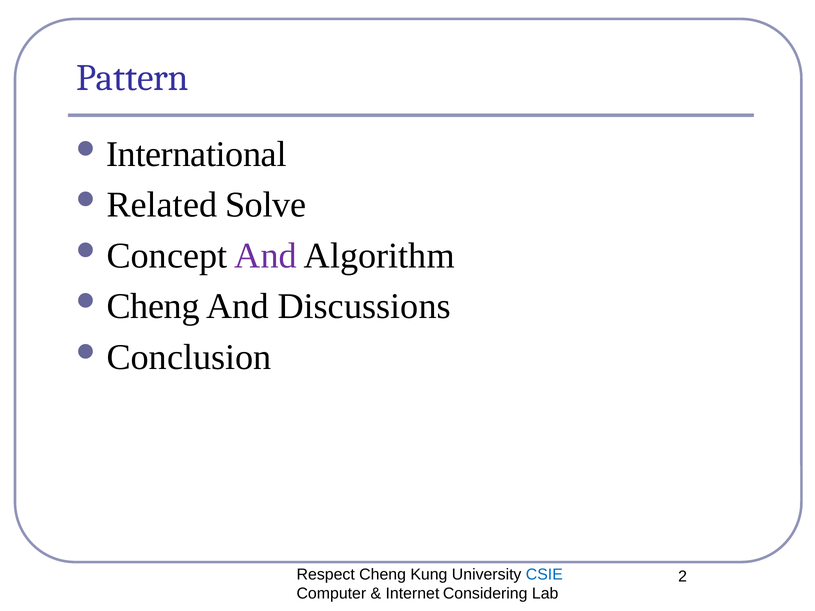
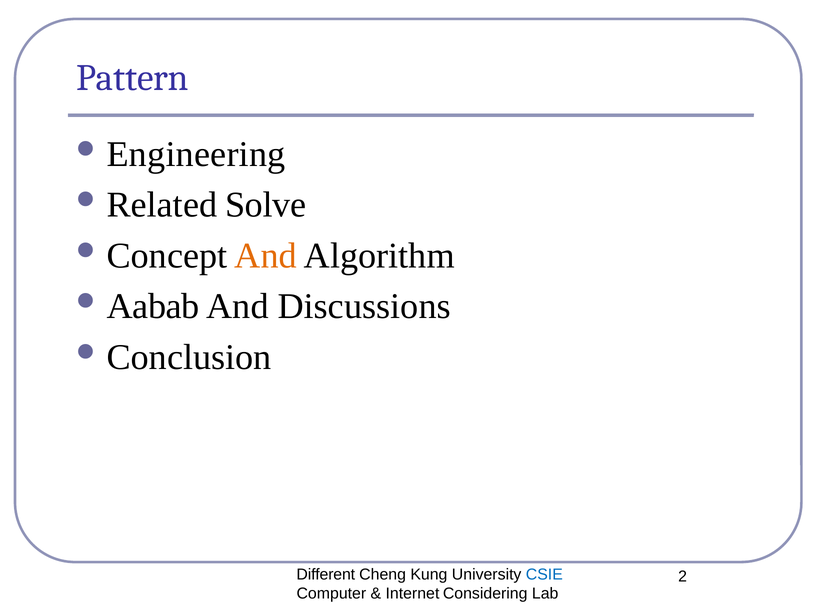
International: International -> Engineering (196, 154)
And colour: purple -> orange (266, 256)
Cheng: Cheng -> Aabab (153, 306)
Respect: Respect -> Different (326, 575)
